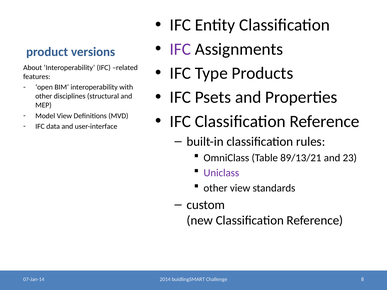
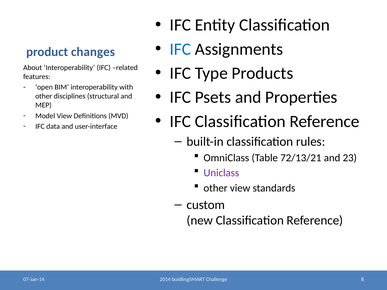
IFC colour: purple -> blue (180, 49)
versions: versions -> changes (93, 52)
89/13/21: 89/13/21 -> 72/13/21 (301, 158)
